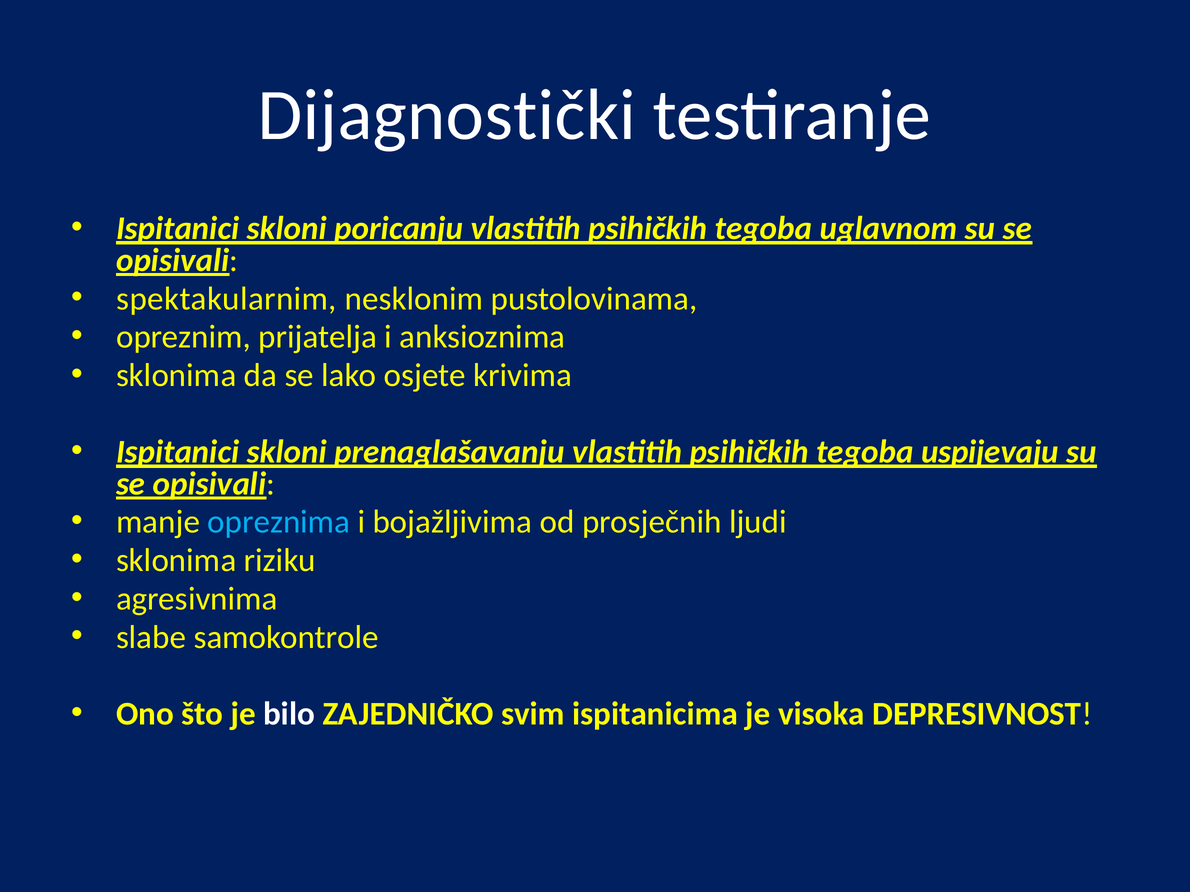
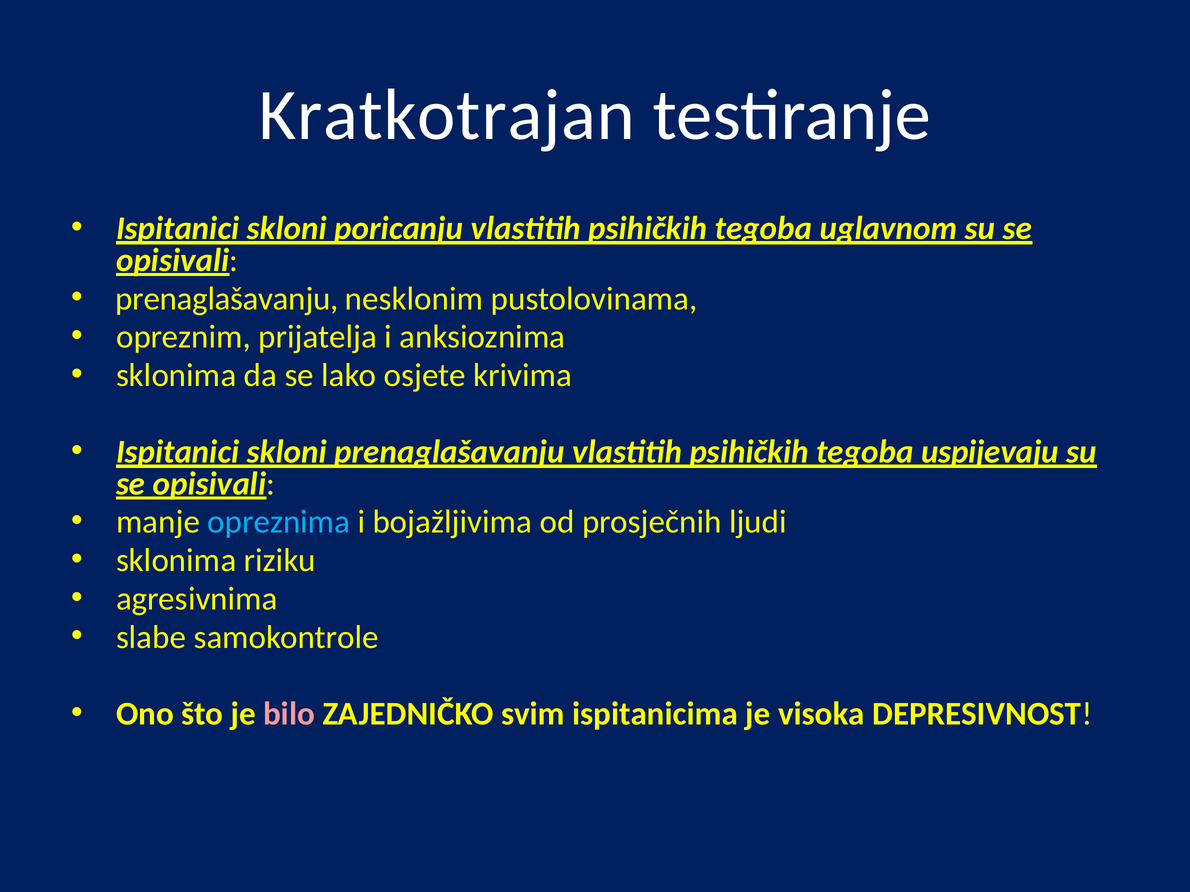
Dijagnostički: Dijagnostički -> Kratkotrajan (447, 115)
spektakularnim: spektakularnim -> prenaglašavanju (227, 299)
bilo colour: white -> pink (289, 714)
